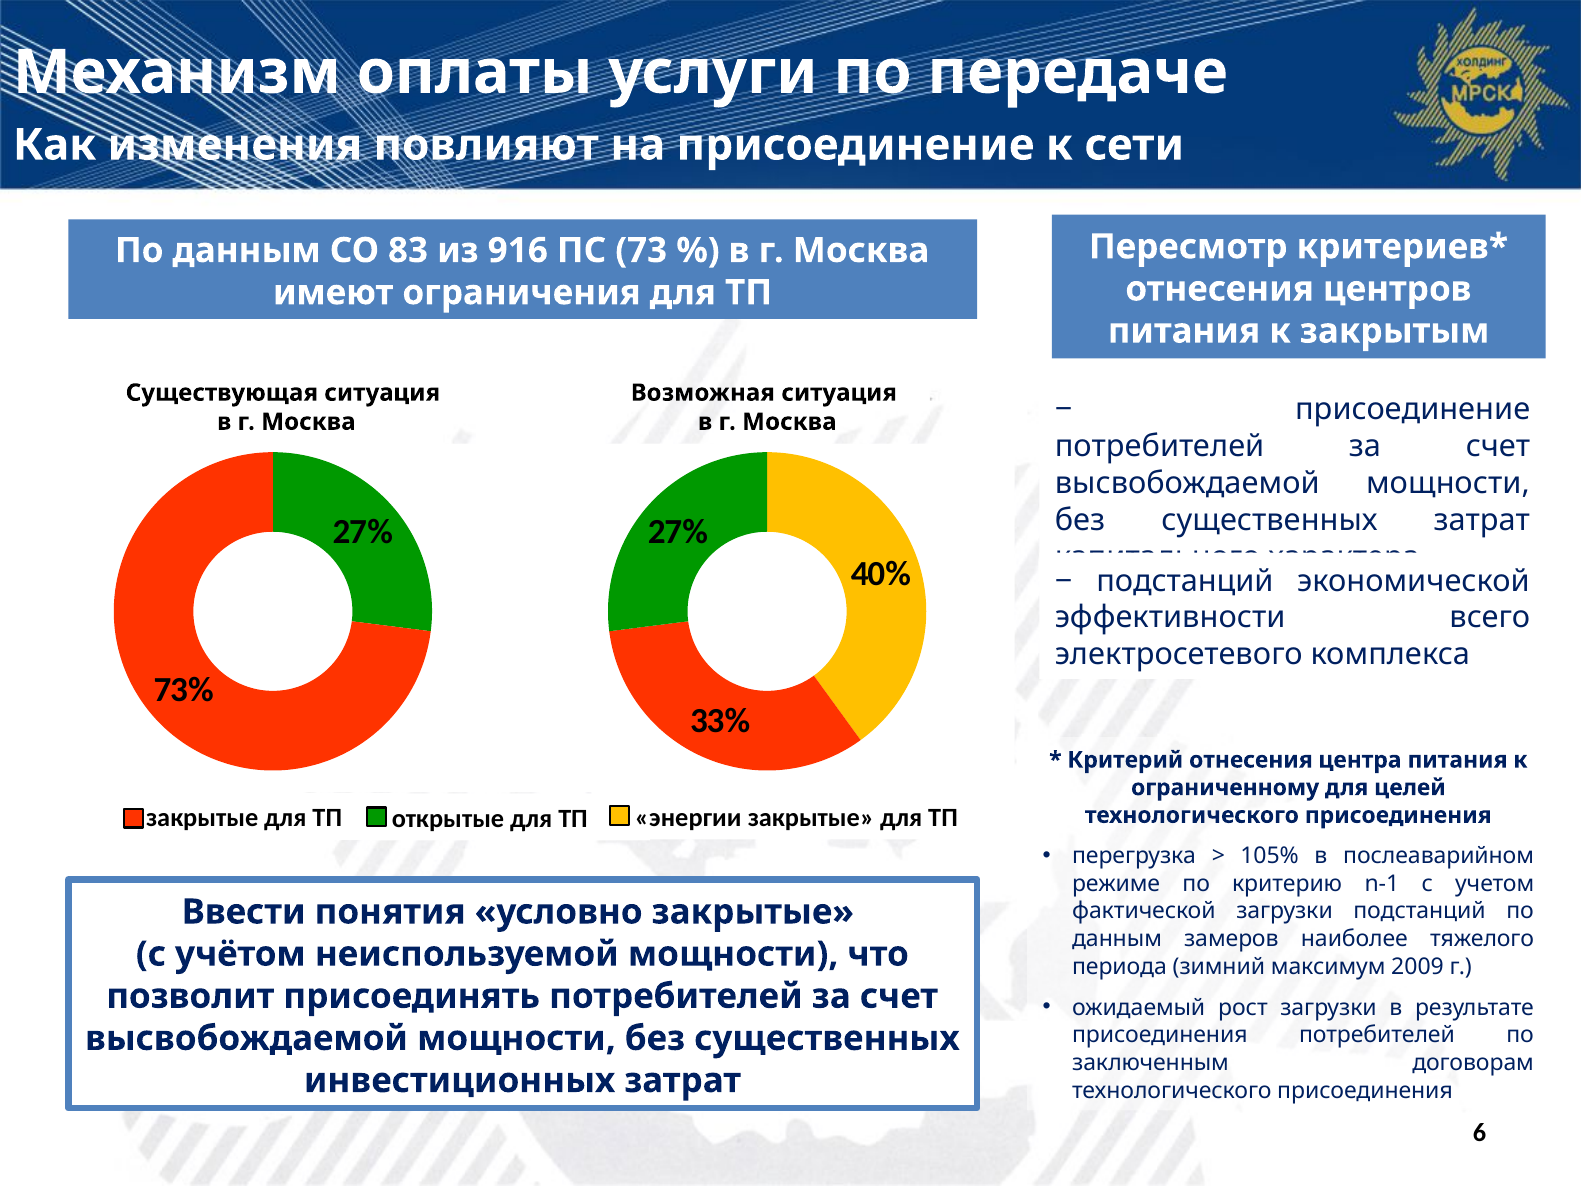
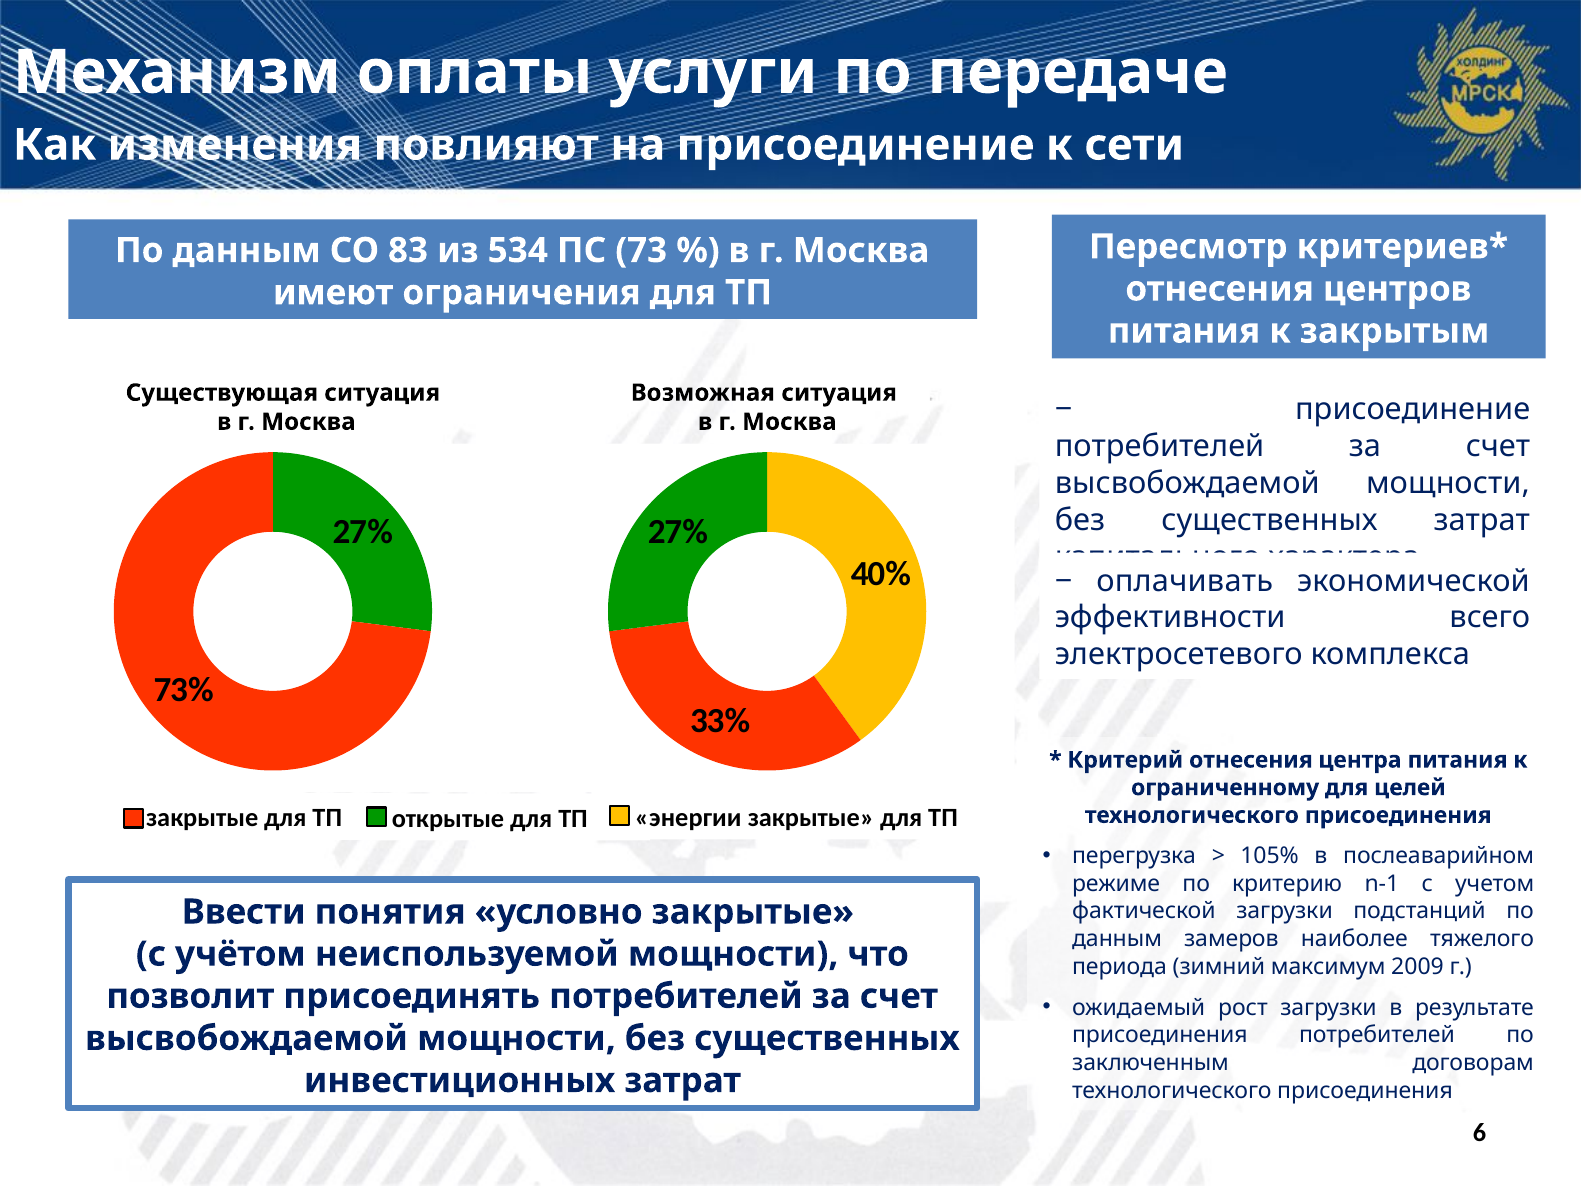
916: 916 -> 534 (518, 250)
подстанций: подстанций -> оплачивать (1185, 581)
